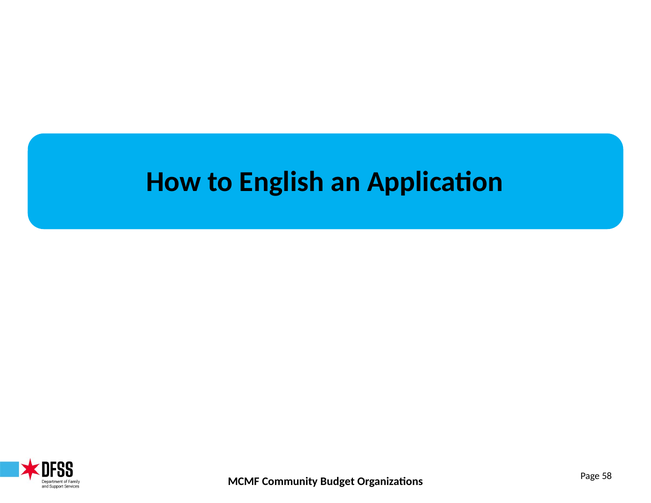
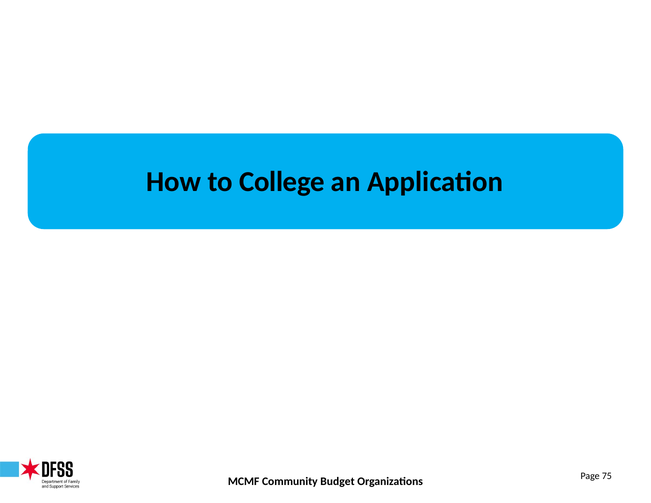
English: English -> College (282, 182)
58: 58 -> 75 (607, 476)
